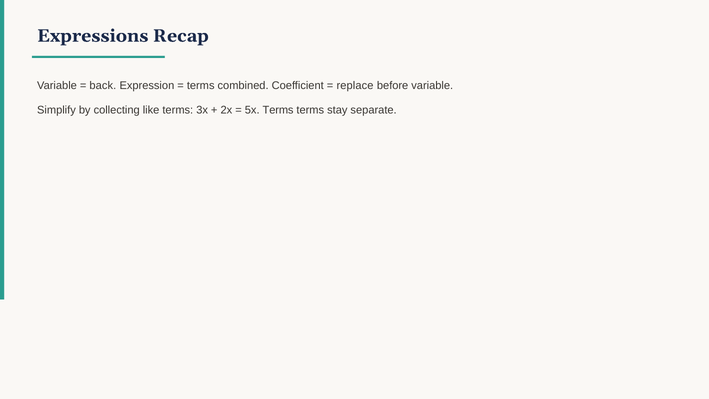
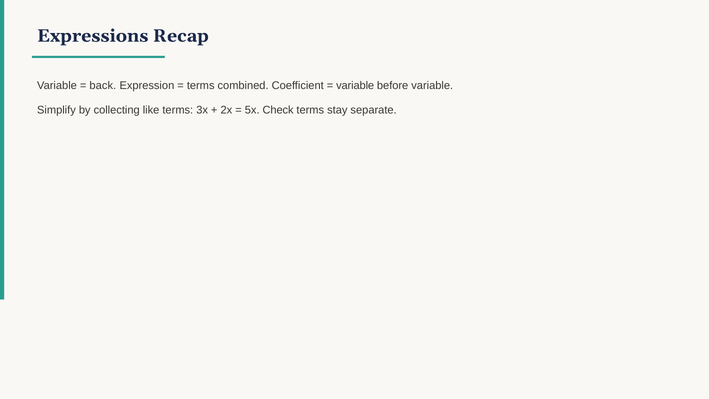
replace: replace -> variable (355, 86)
5x Terms: Terms -> Check (278, 110)
